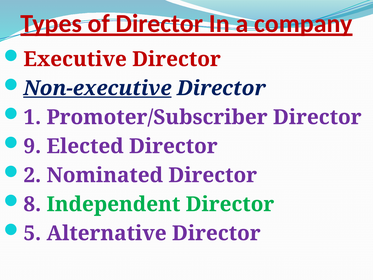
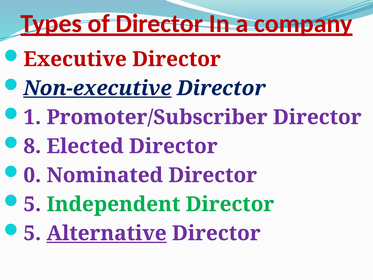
9: 9 -> 8 (32, 146)
2: 2 -> 0 (32, 175)
8: 8 -> 5 (32, 204)
Alternative underline: none -> present (107, 233)
